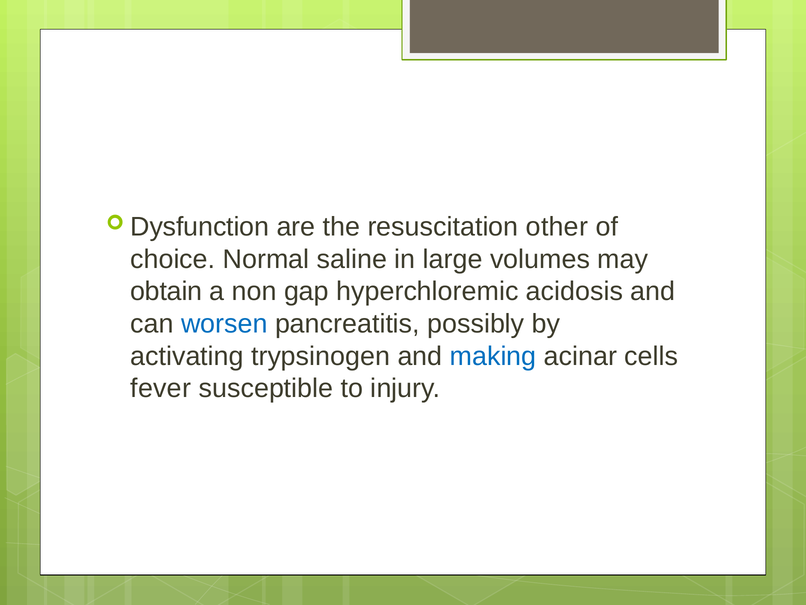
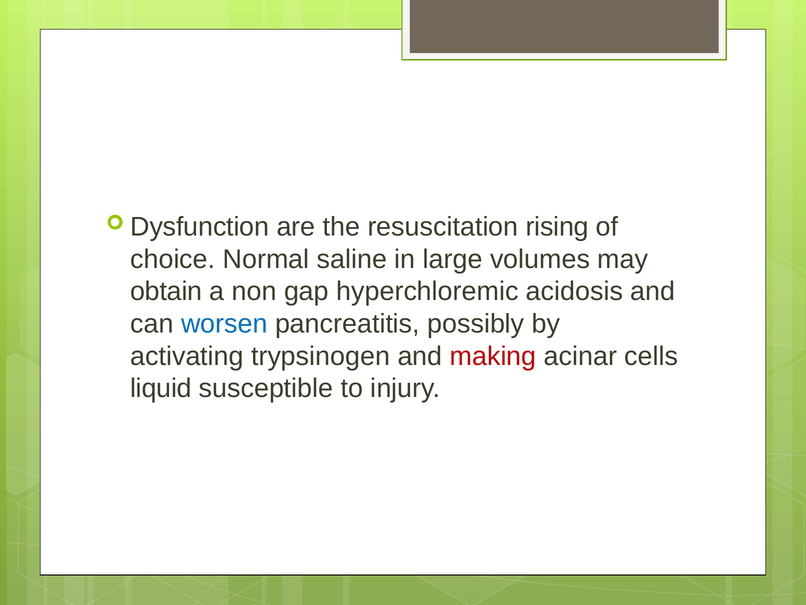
other: other -> rising (557, 227)
making colour: blue -> red (493, 356)
fever: fever -> liquid (161, 388)
